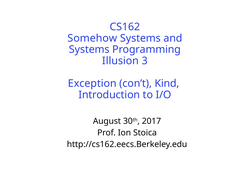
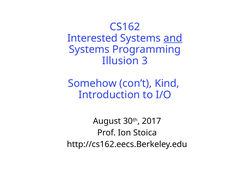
Somehow: Somehow -> Interested (92, 38)
and underline: none -> present (173, 38)
Exception: Exception -> Somehow (92, 84)
